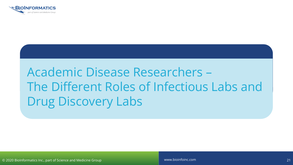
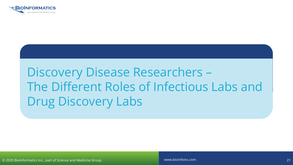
Academic: Academic -> Discovery (55, 72)
